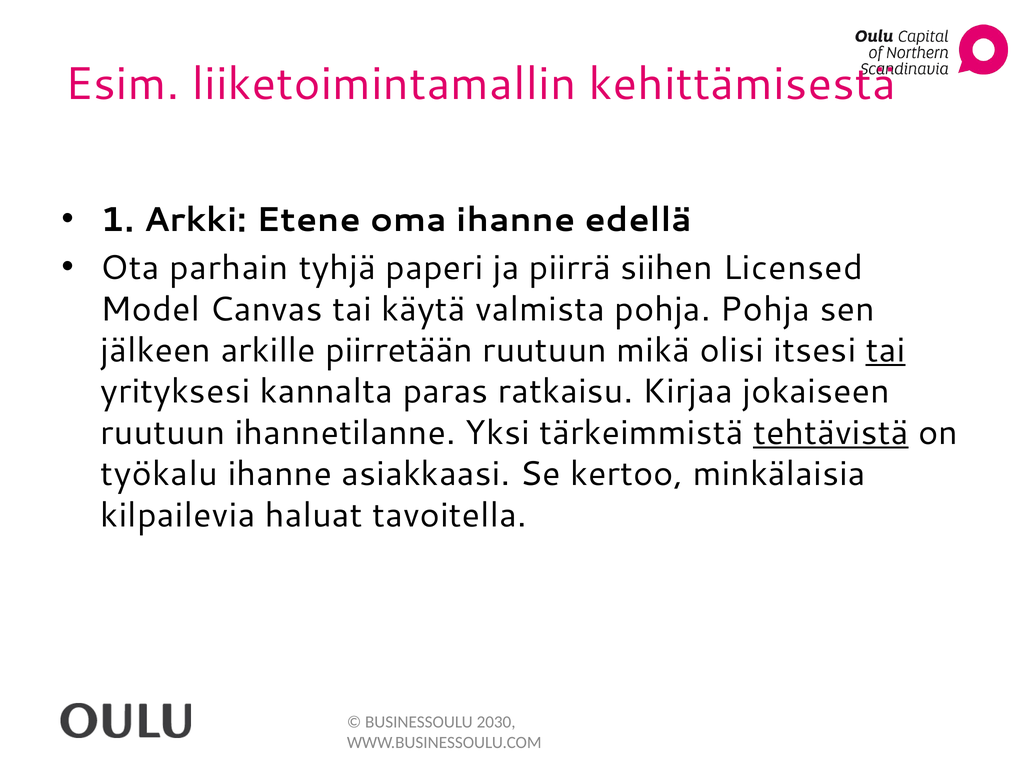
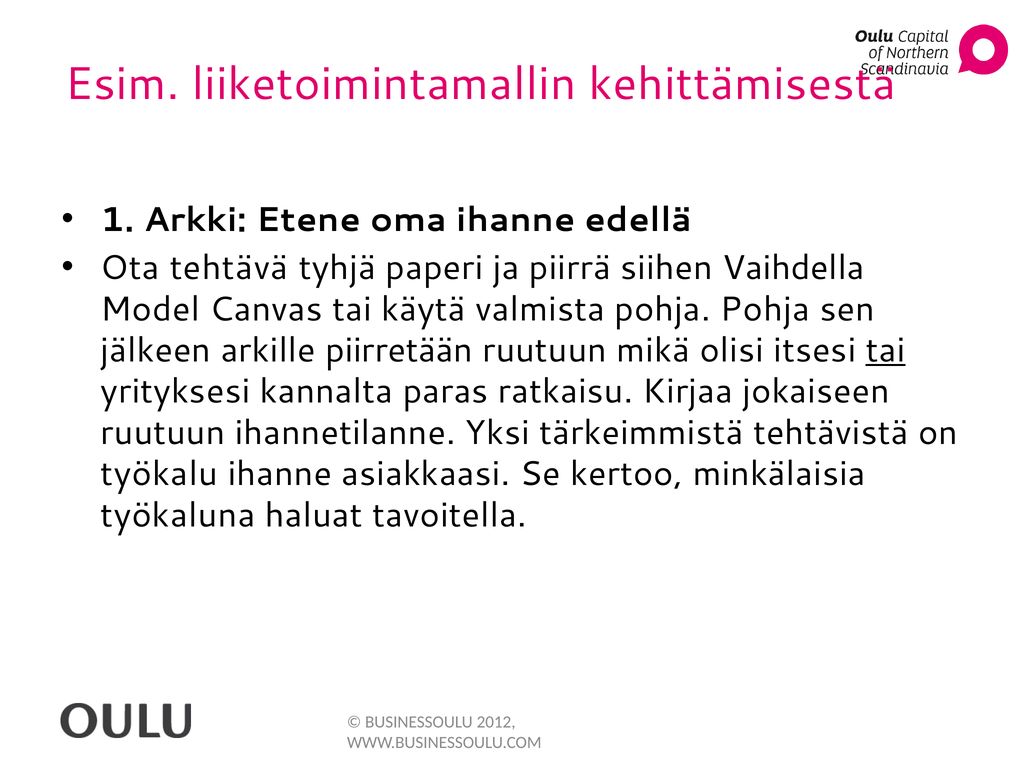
parhain: parhain -> tehtävä (229, 268)
Licensed: Licensed -> Vaihdella (793, 268)
tehtävistä underline: present -> none (831, 433)
kilpailevia: kilpailevia -> työkaluna (178, 515)
2030: 2030 -> 2012 (496, 722)
